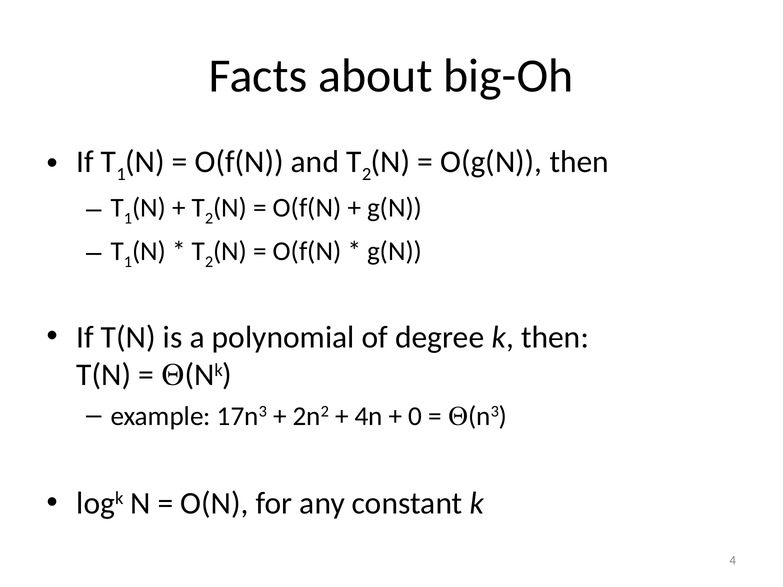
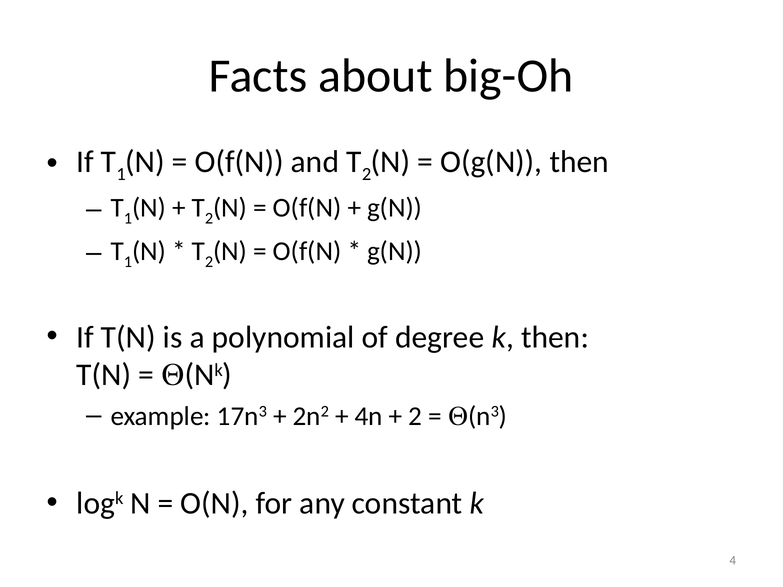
0: 0 -> 2 (415, 416)
